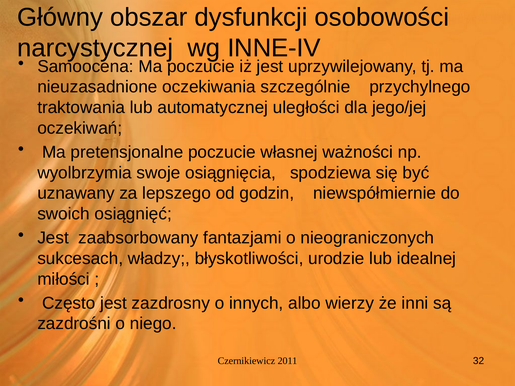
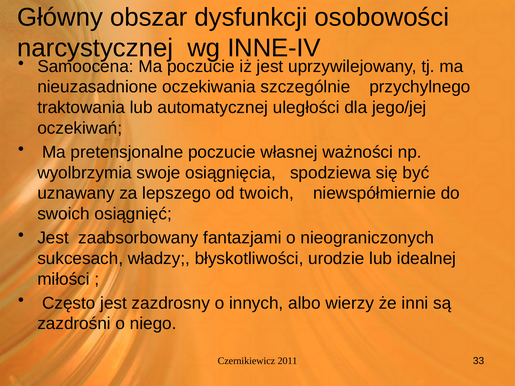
godzin: godzin -> twoich (267, 193)
32: 32 -> 33 (479, 361)
